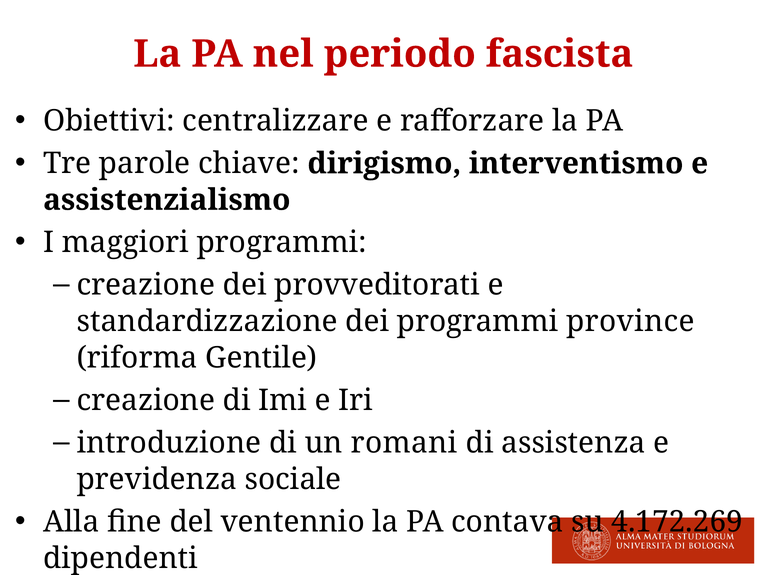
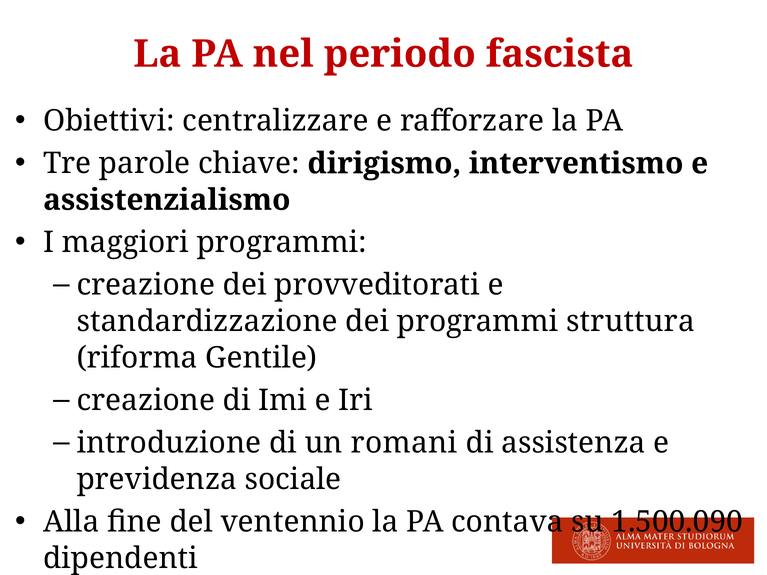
province: province -> struttura (630, 322)
4.172.269: 4.172.269 -> 1.500.090 (677, 522)
